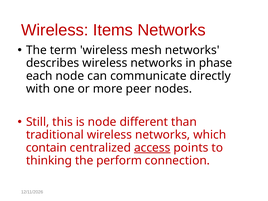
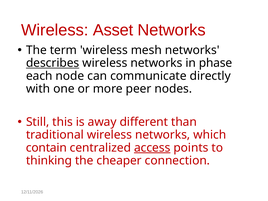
Items: Items -> Asset (113, 30)
describes underline: none -> present (53, 63)
is node: node -> away (102, 122)
perform: perform -> cheaper (119, 161)
